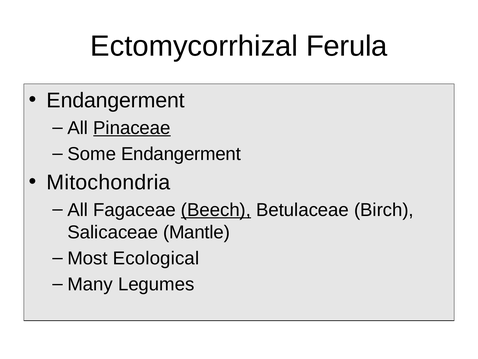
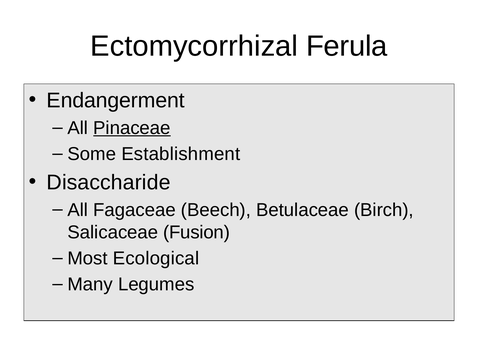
Some Endangerment: Endangerment -> Establishment (181, 154)
Mitochondria: Mitochondria -> Disaccharide (109, 182)
Beech underline: present -> none (216, 210)
Mantle: Mantle -> Fusion (196, 232)
